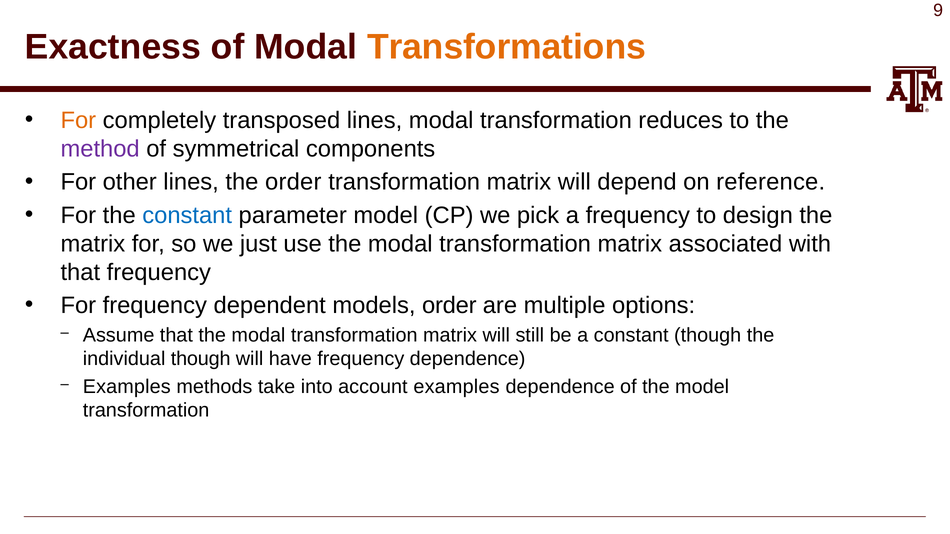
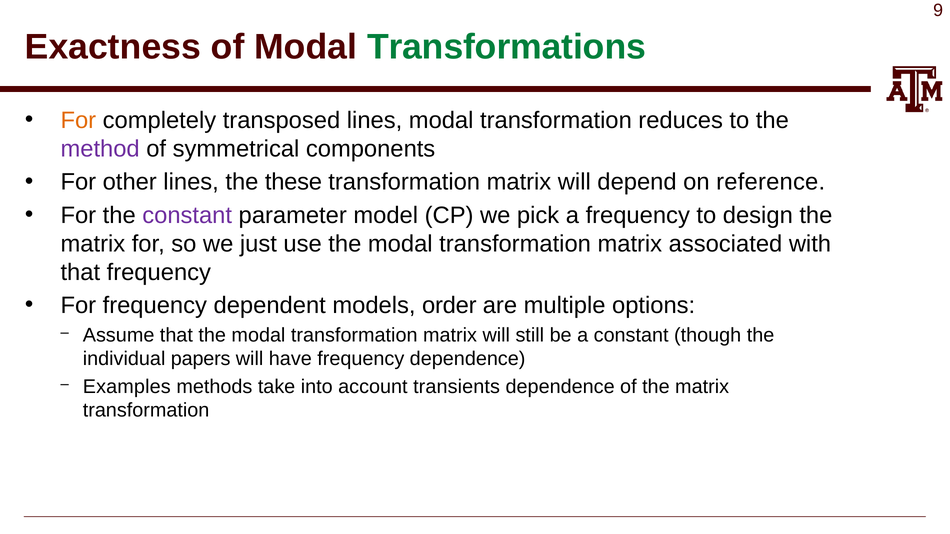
Transformations colour: orange -> green (506, 47)
the order: order -> these (294, 182)
constant colour: blue -> purple (187, 215)
individual though: though -> papers (201, 359)
account examples: examples -> transients (457, 387)
of the model: model -> matrix (702, 387)
